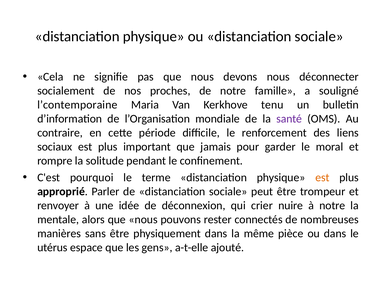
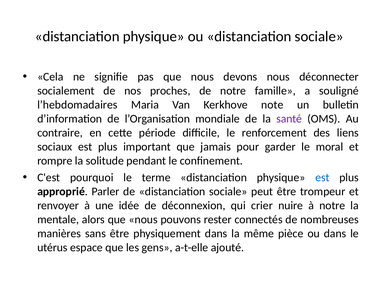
l’contemporaine: l’contemporaine -> l’hebdomadaires (77, 105)
tenu: tenu -> note (272, 105)
est colour: orange -> blue (322, 177)
